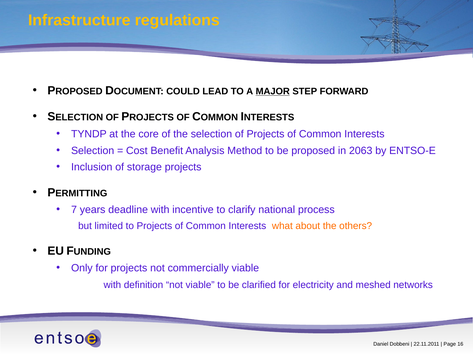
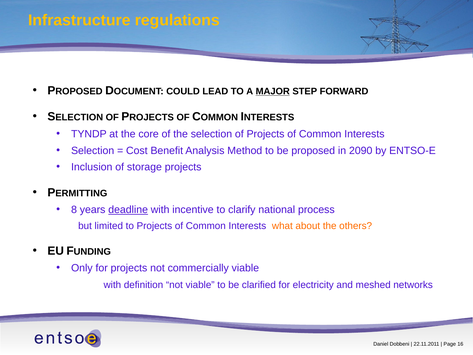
2063: 2063 -> 2090 (361, 150)
7: 7 -> 8 (74, 210)
deadline underline: none -> present (128, 210)
